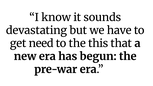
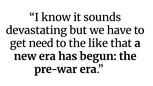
this: this -> like (98, 43)
